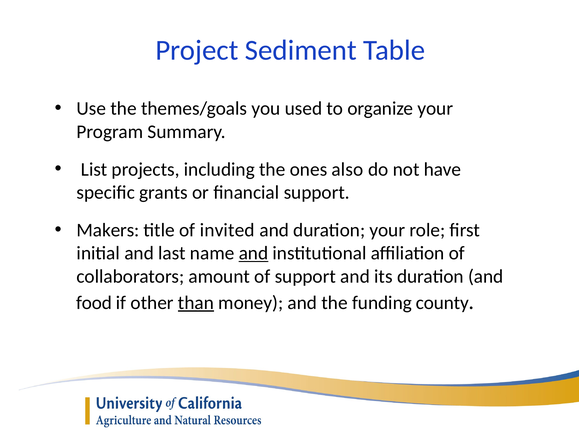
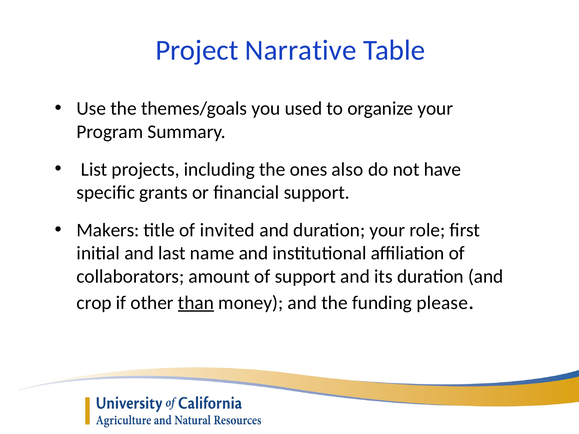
Sediment: Sediment -> Narrative (301, 50)
and underline: present -> none (253, 253)
food: food -> crop (94, 303)
county: county -> please (442, 303)
